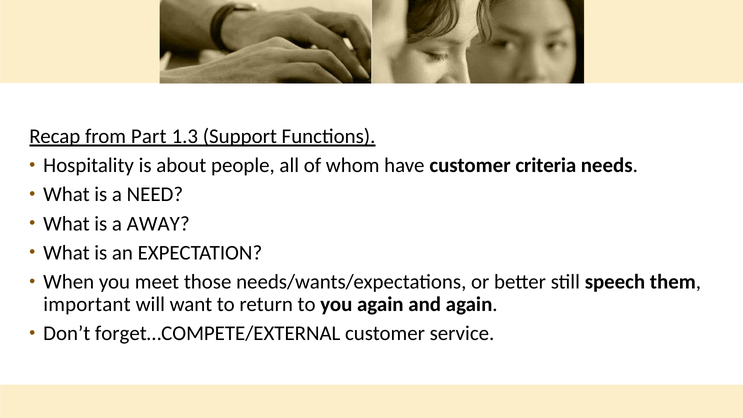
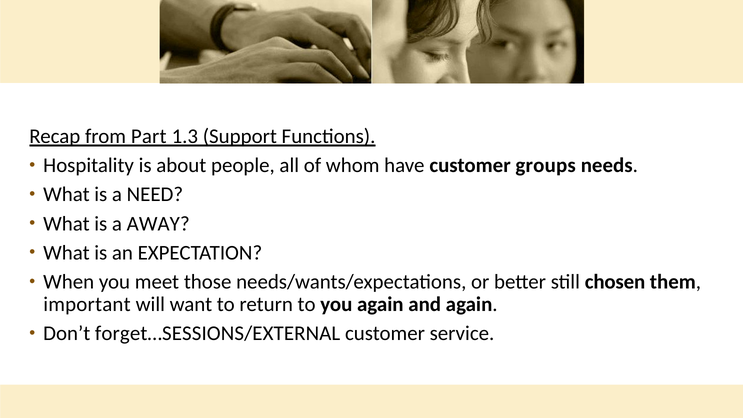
criteria: criteria -> groups (546, 165)
speech: speech -> chosen (615, 282)
forget…COMPETE/EXTERNAL: forget…COMPETE/EXTERNAL -> forget…SESSIONS/EXTERNAL (218, 334)
